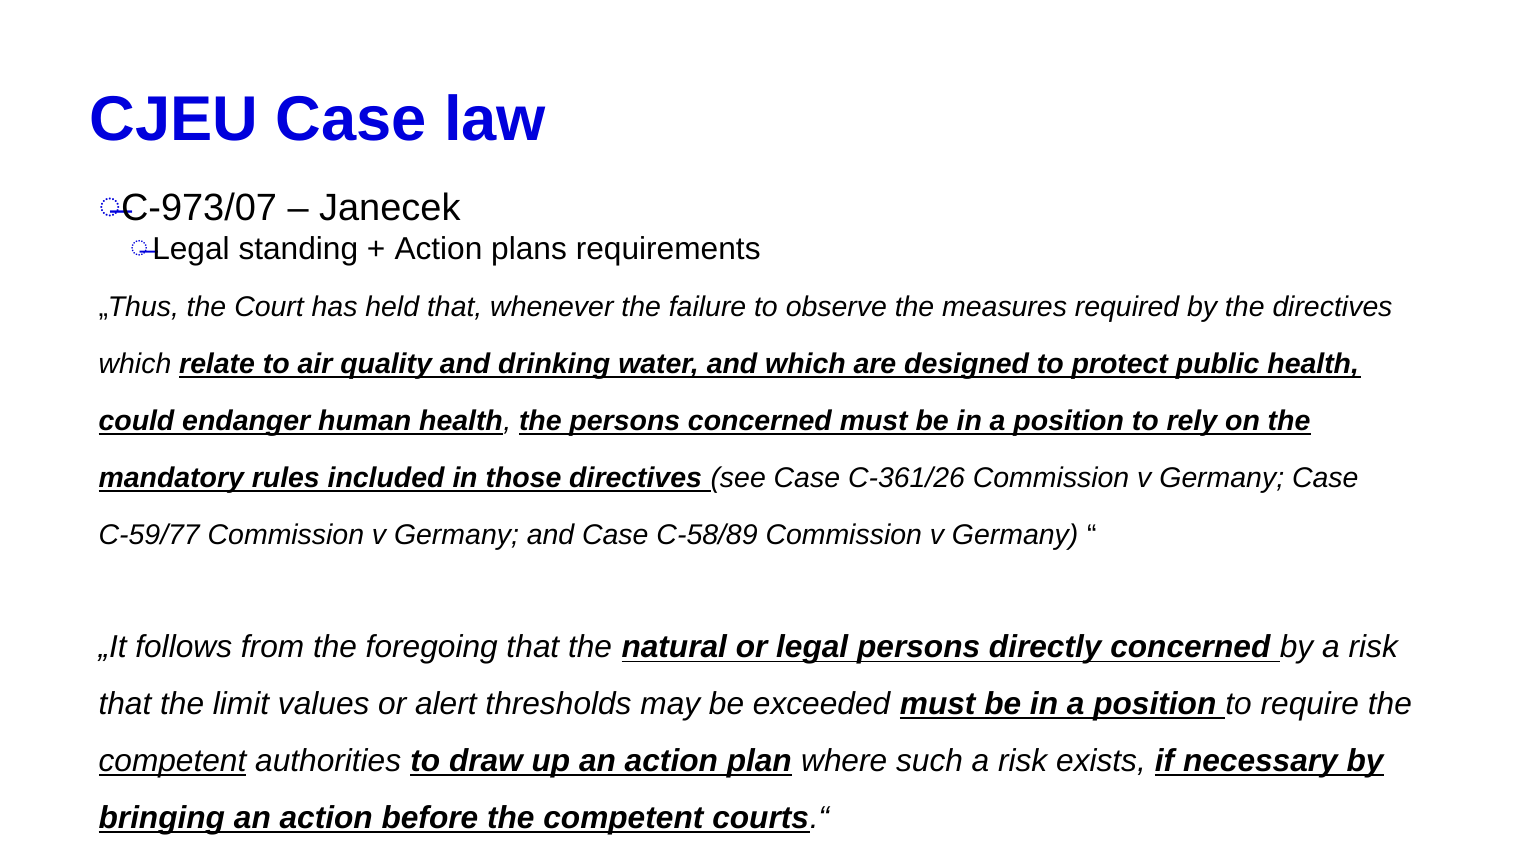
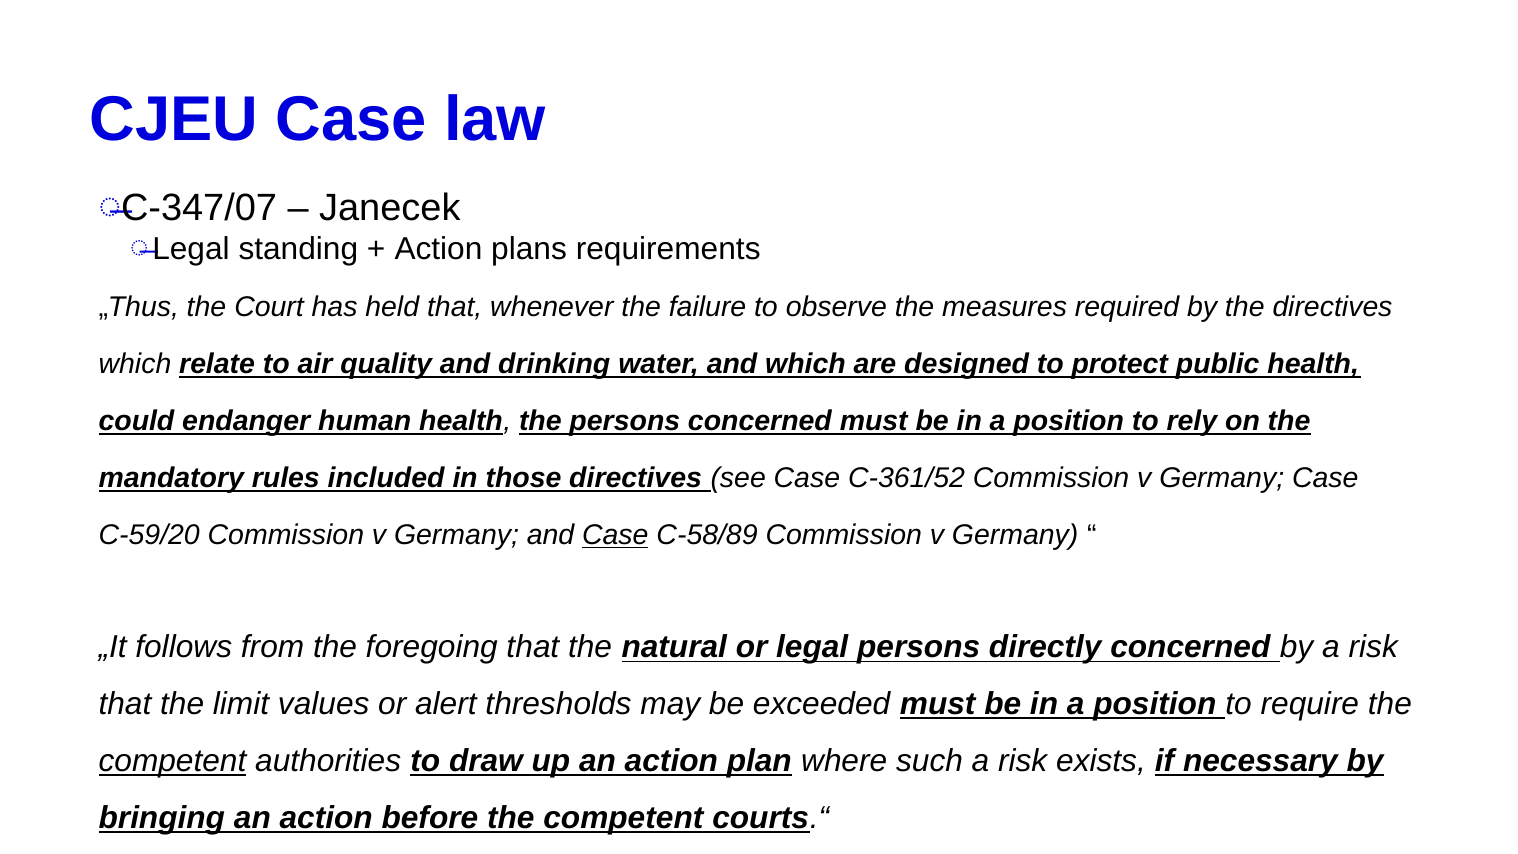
C-973/07: C-973/07 -> C-347/07 (199, 208)
C‑361/26: C‑361/26 -> C‑361/52 (906, 478)
C‑59/77: C‑59/77 -> C‑59/20 (149, 535)
Case underline: none -> present (615, 535)
